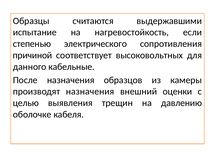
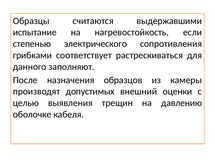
причиной: причиной -> грибками (32, 55)
высоковольтных: высоковольтных -> растрескиваться (149, 55)
кабельные: кабельные -> заполняют (71, 67)
производят назначения: назначения -> допустимых (90, 92)
